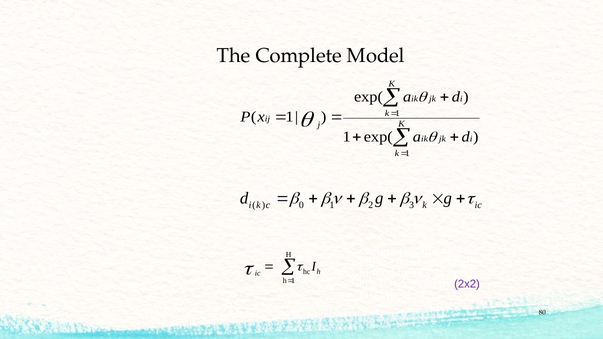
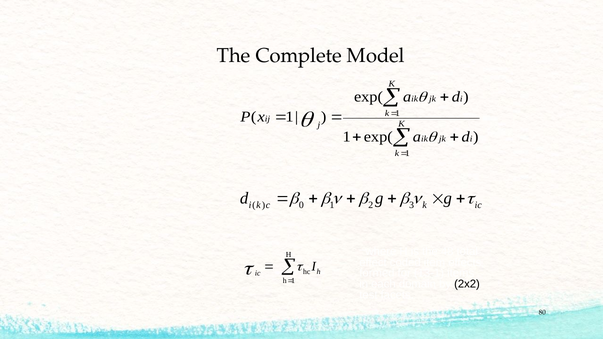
2x2 colour: purple -> black (467, 284)
